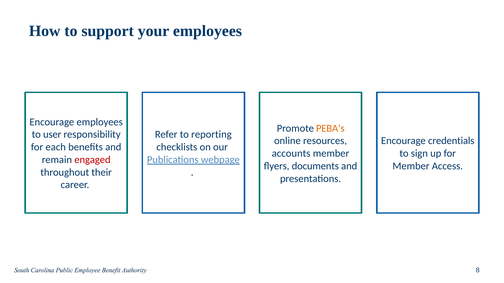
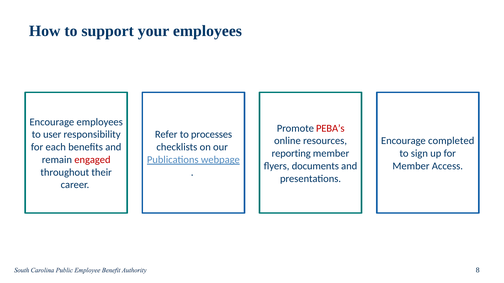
PEBA’s colour: orange -> red (330, 128)
reporting: reporting -> processes (212, 135)
credentials: credentials -> completed (451, 141)
accounts: accounts -> reporting (291, 154)
